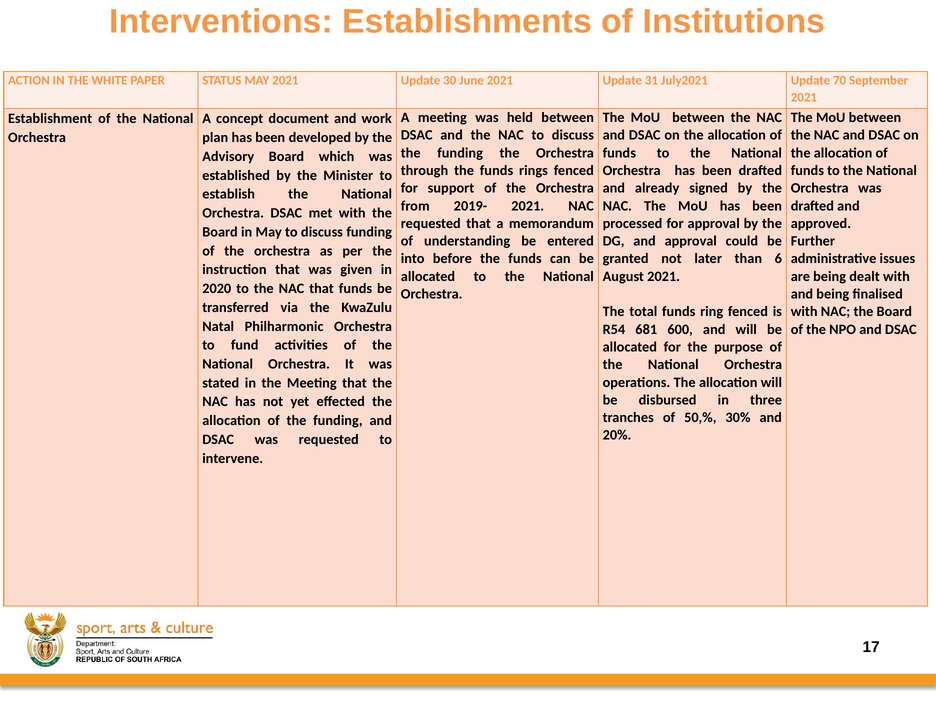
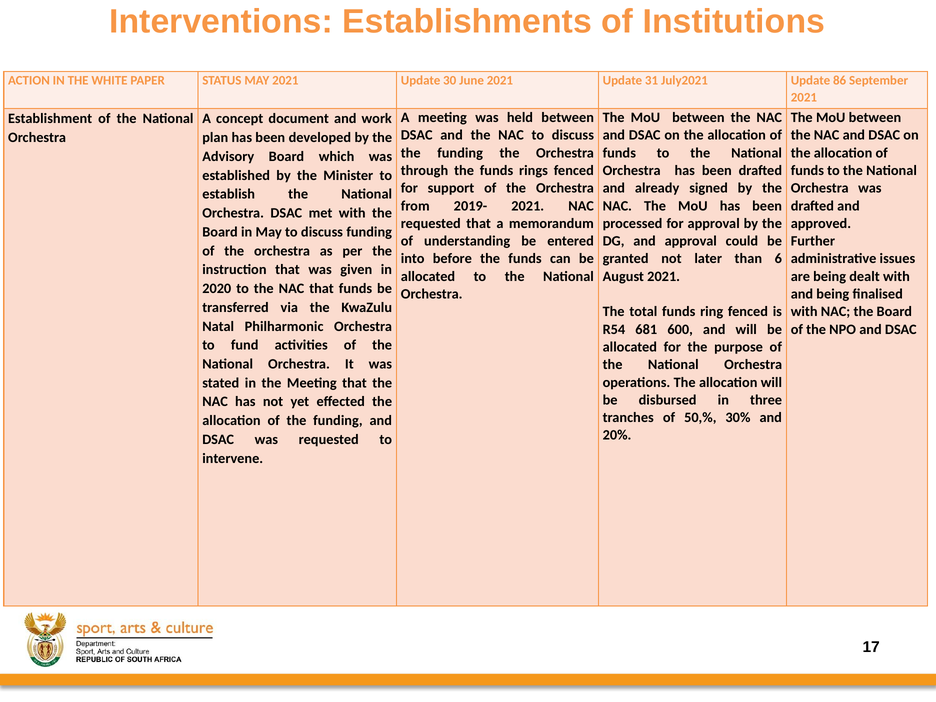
70: 70 -> 86 (840, 80)
